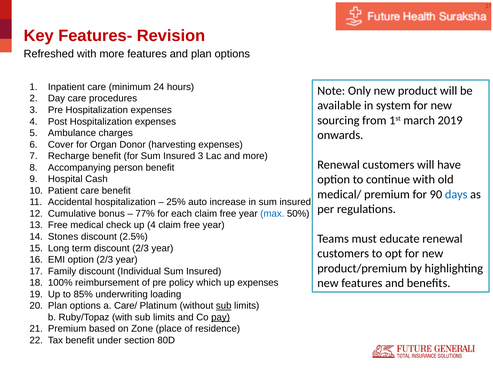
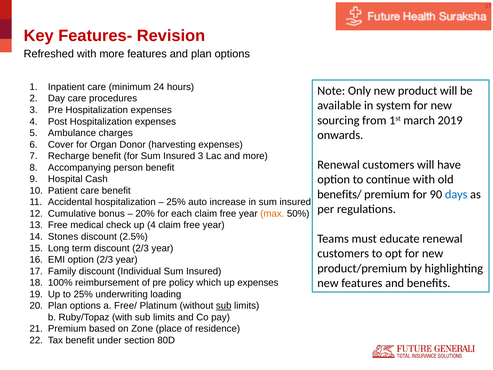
medical/: medical/ -> benefits/ (339, 194)
77%: 77% -> 20% (145, 214)
max colour: blue -> orange (272, 214)
to 85%: 85% -> 25% (83, 294)
Care/: Care/ -> Free/ (126, 306)
pay underline: present -> none (221, 317)
